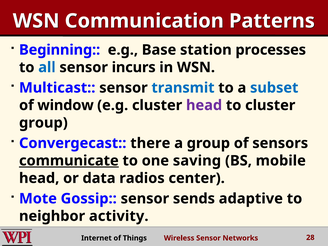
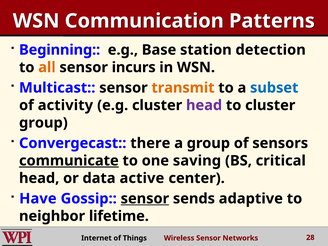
processes: processes -> detection (271, 50)
all colour: blue -> orange (47, 67)
transmit colour: blue -> orange (183, 88)
window: window -> activity (65, 105)
mobile: mobile -> critical (281, 161)
radios: radios -> active (142, 178)
Mote: Mote -> Have (38, 199)
sensor underline: none -> present (145, 199)
activity: activity -> lifetime (119, 216)
